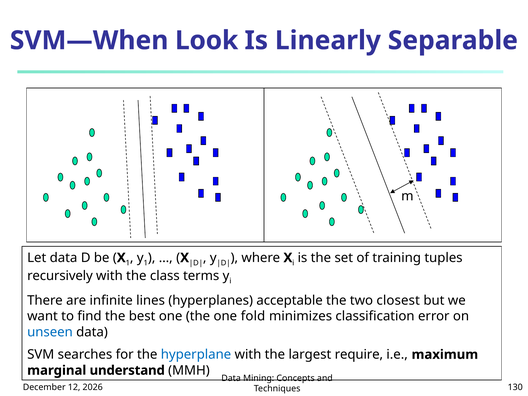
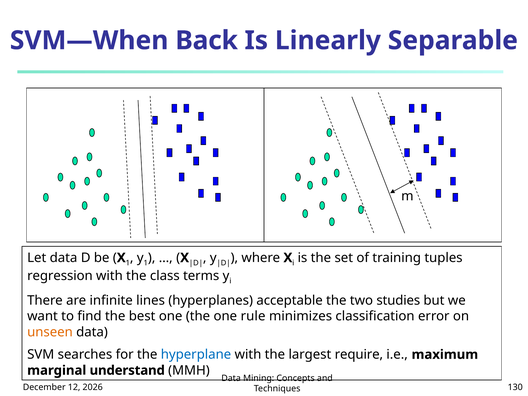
Look: Look -> Back (207, 41)
recursively: recursively -> regression (60, 276)
closest: closest -> studies (398, 300)
fold: fold -> rule (253, 316)
unseen colour: blue -> orange (50, 332)
